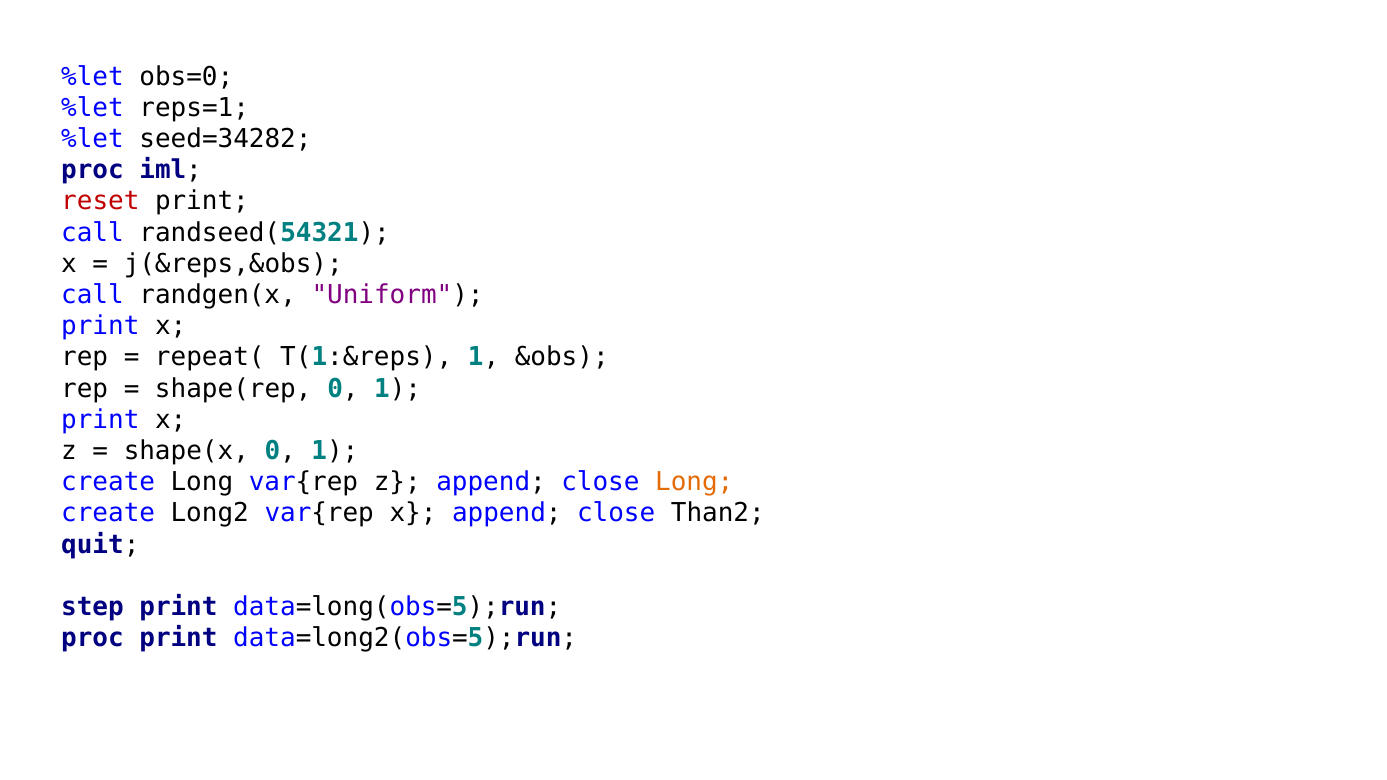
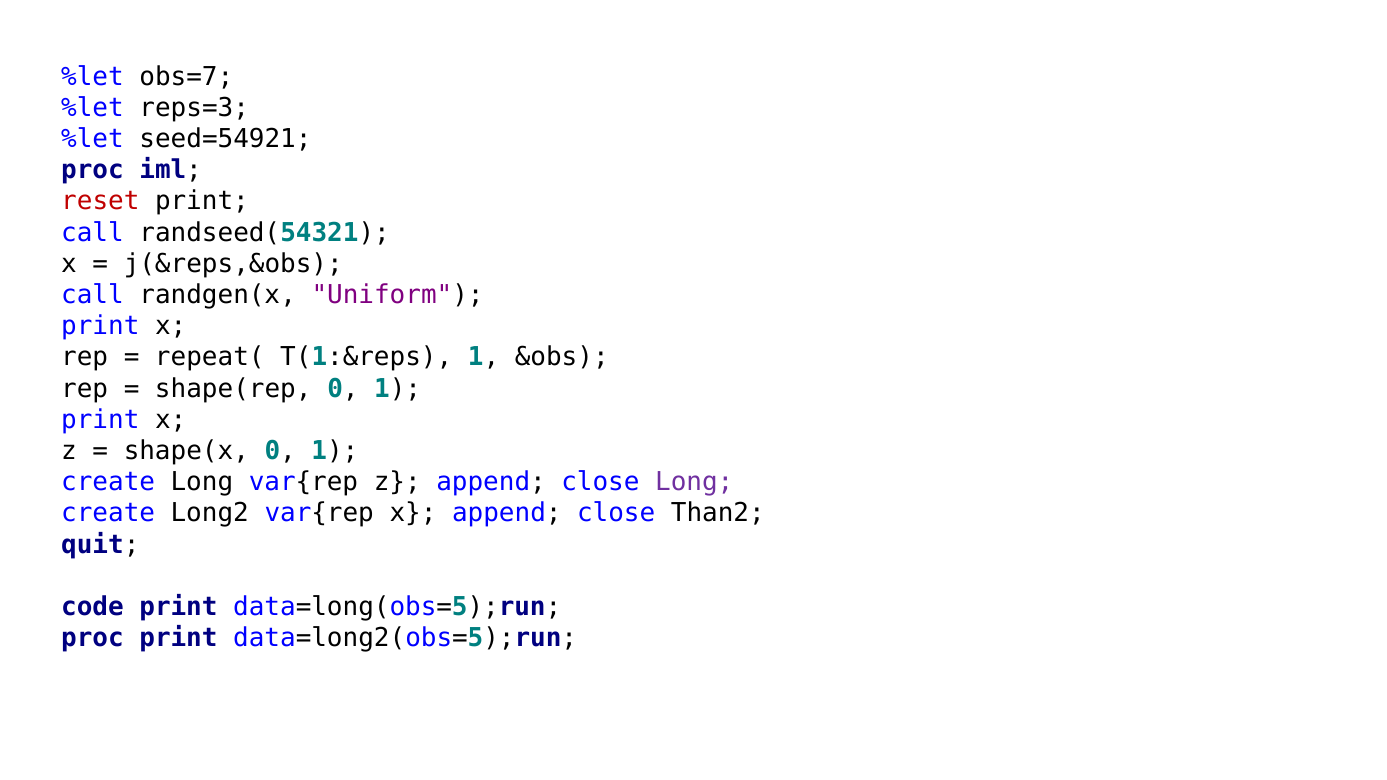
obs=0: obs=0 -> obs=7 (186, 76)
reps=1: reps=1 -> reps=3 (194, 108)
seed=34282: seed=34282 -> seed=54921 (225, 139)
Long colour: orange -> purple (694, 482)
step: step -> code (92, 607)
